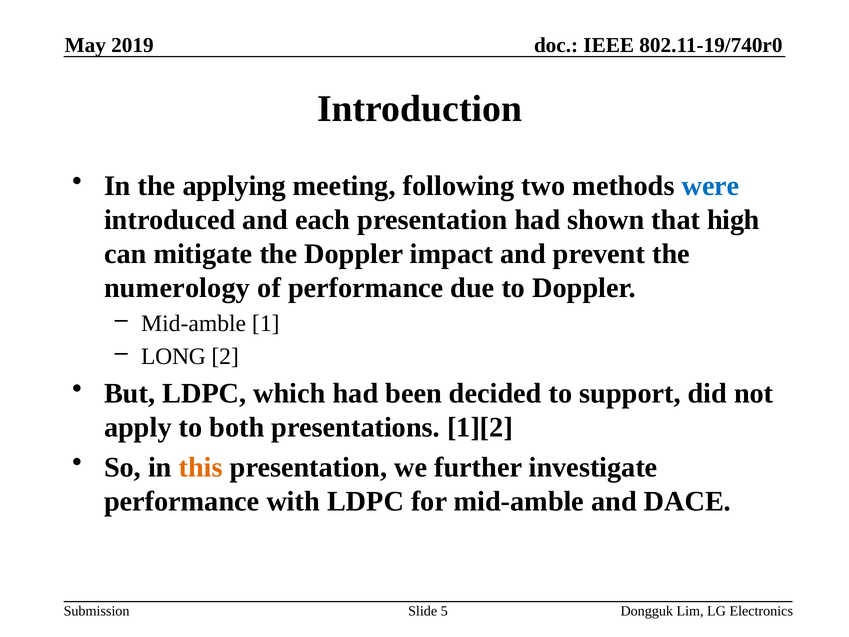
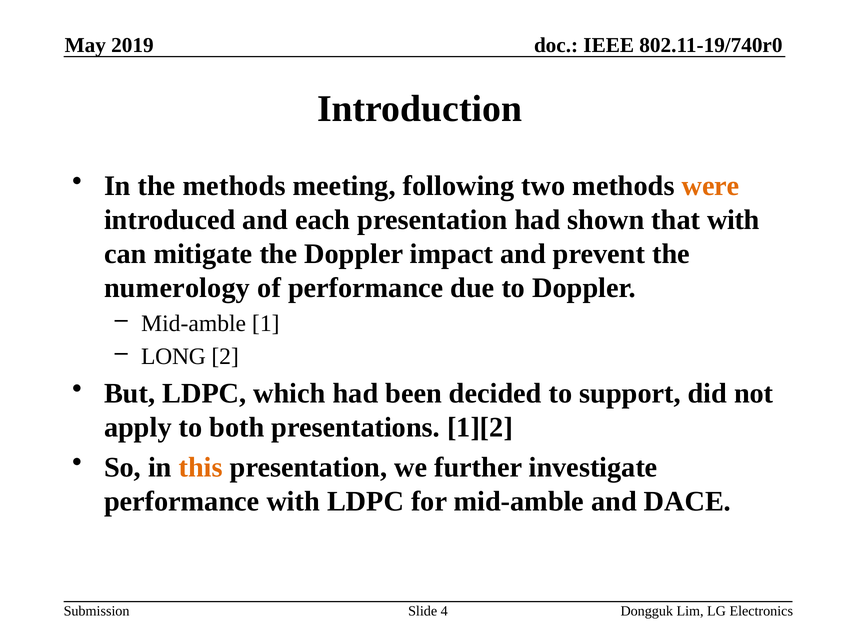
the applying: applying -> methods (234, 186)
were colour: blue -> orange (711, 186)
that high: high -> with (733, 220)
5: 5 -> 4 (444, 611)
